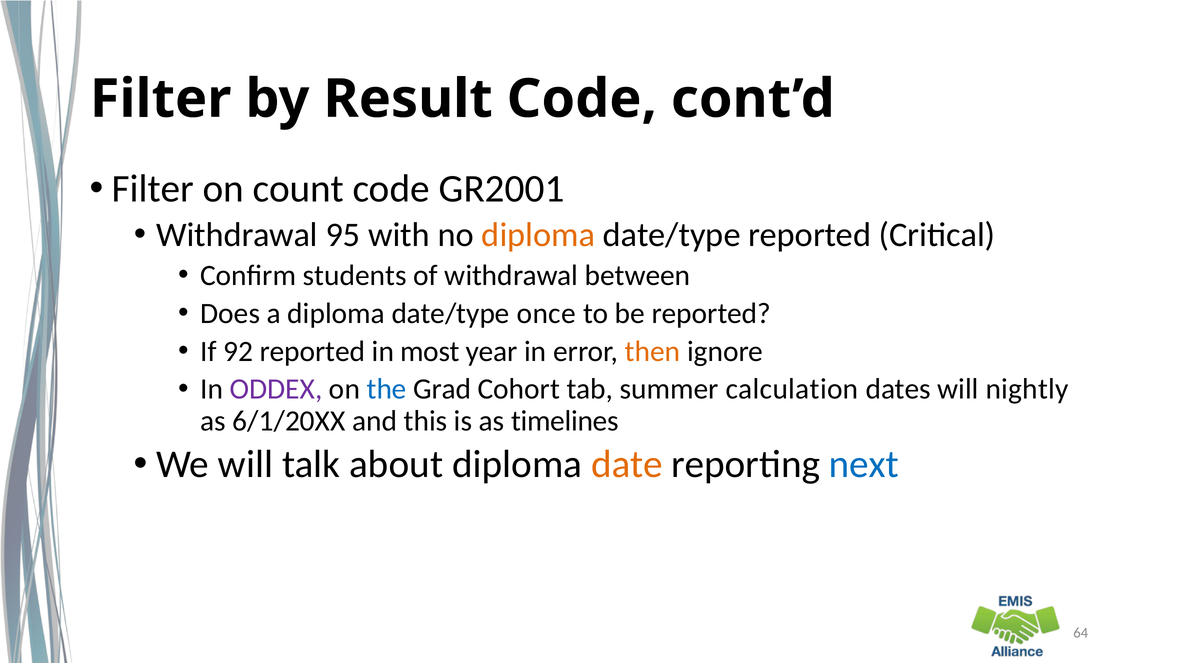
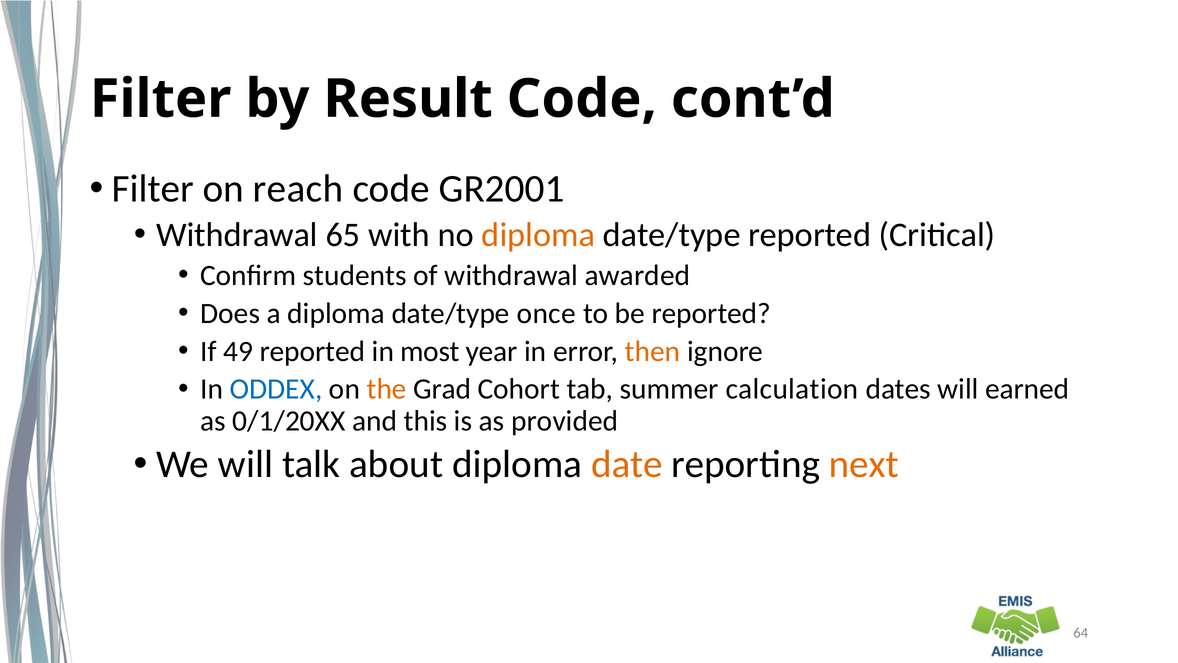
count: count -> reach (298, 189)
95: 95 -> 65 (343, 235)
between: between -> awarded (637, 275)
92: 92 -> 49 (238, 351)
ODDEX colour: purple -> blue (276, 389)
the colour: blue -> orange (387, 389)
nightly: nightly -> earned (1027, 389)
6/1/20XX: 6/1/20XX -> 0/1/20XX (289, 421)
timelines: timelines -> provided (565, 421)
next colour: blue -> orange (864, 464)
